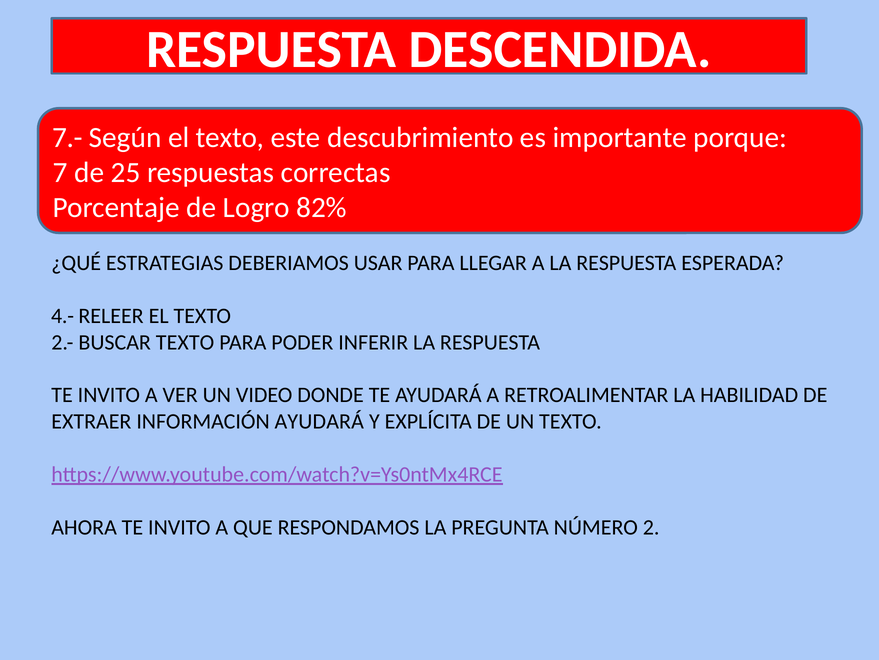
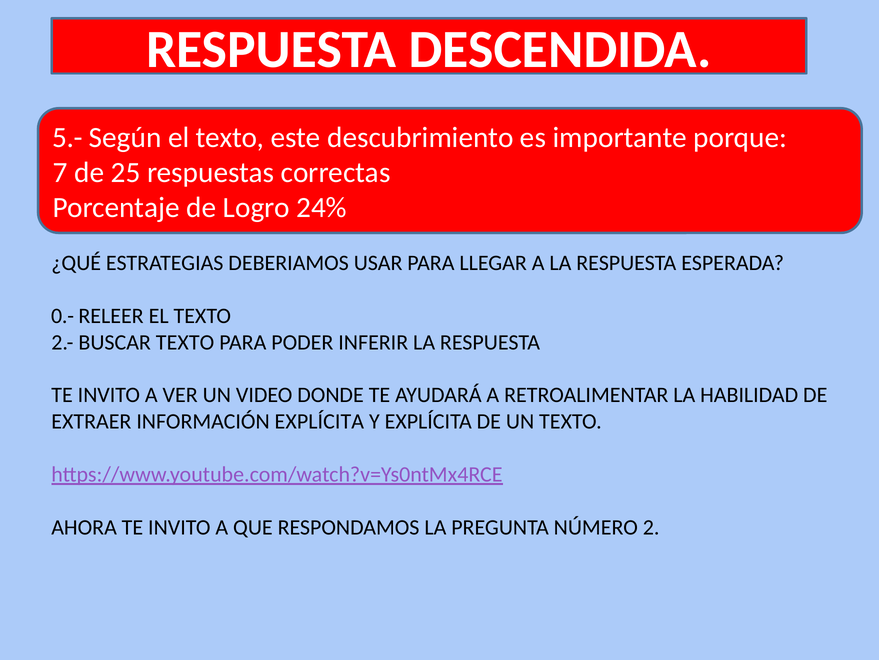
7.-: 7.- -> 5.- (68, 137)
82%: 82% -> 24% (322, 208)
4.-: 4.- -> 0.- (63, 316)
INFORMACIÓN AYUDARÁ: AYUDARÁ -> EXPLÍCITA (319, 421)
